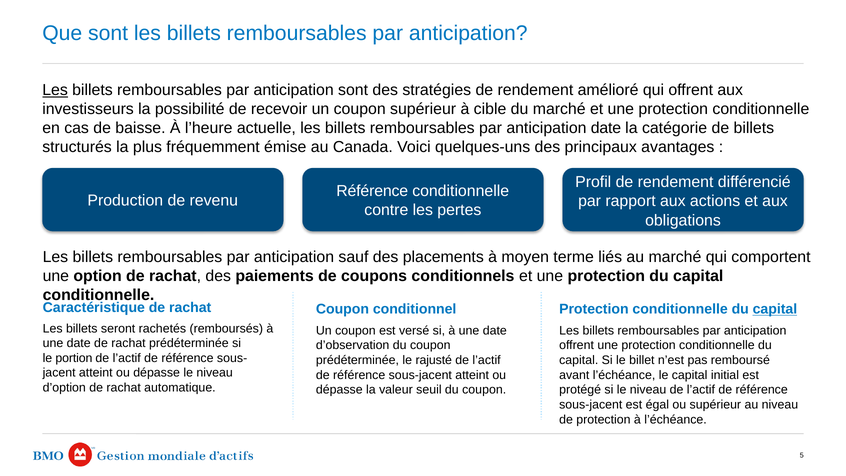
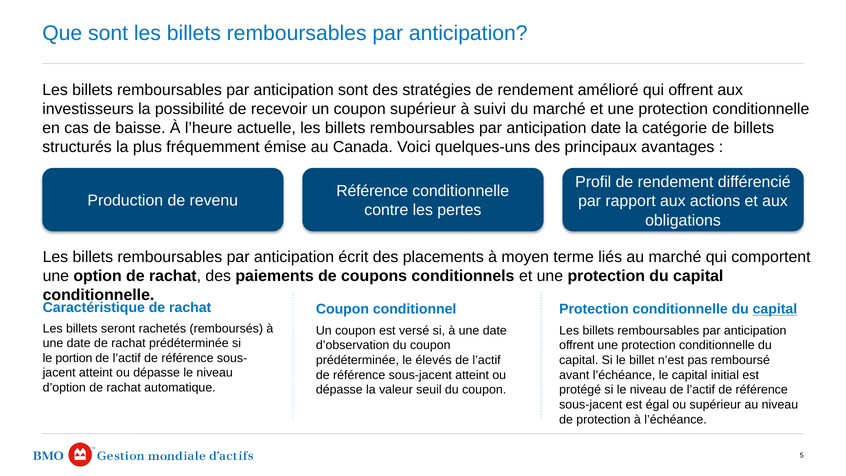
Les underline: present -> none (55, 90)
cible: cible -> suivi (490, 109)
sauf: sauf -> écrit (353, 257)
rajusté: rajusté -> élevés (434, 360)
